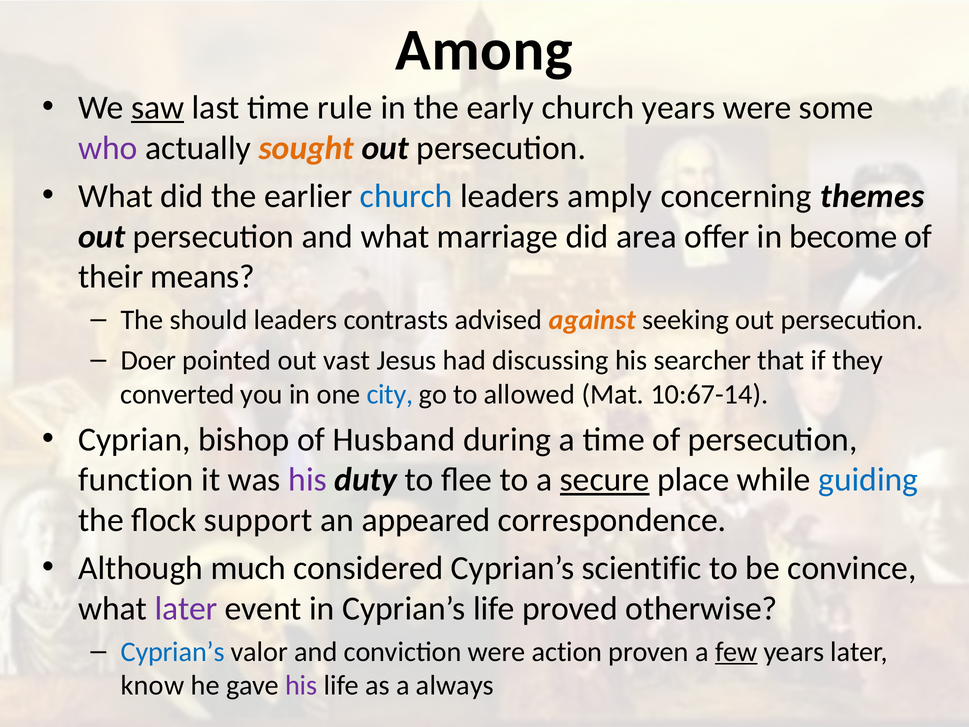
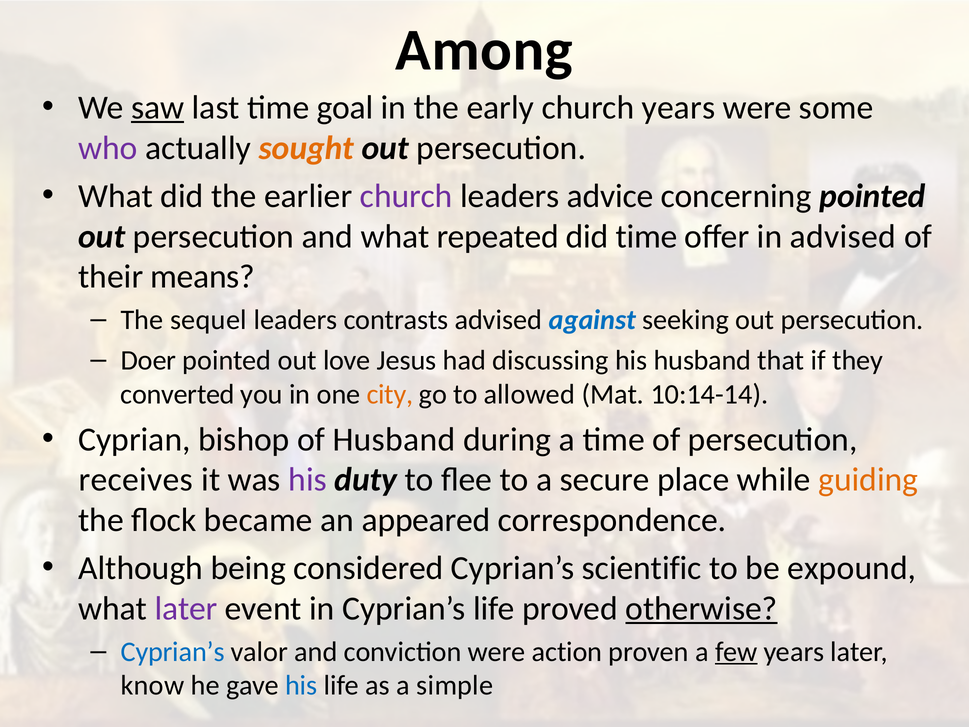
rule: rule -> goal (345, 108)
church colour: blue -> purple (406, 196)
amply: amply -> advice (610, 196)
concerning themes: themes -> pointed (873, 196)
marriage: marriage -> repeated (498, 236)
did area: area -> time (647, 236)
in become: become -> advised (843, 236)
should: should -> sequel (208, 320)
against colour: orange -> blue (592, 320)
vast: vast -> love (347, 360)
his searcher: searcher -> husband (703, 360)
city colour: blue -> orange (390, 394)
10:67-14: 10:67-14 -> 10:14-14 (709, 394)
function: function -> receives (136, 480)
secure underline: present -> none (605, 480)
guiding colour: blue -> orange (868, 480)
support: support -> became (258, 520)
much: much -> being (248, 568)
convince: convince -> expound (852, 568)
otherwise underline: none -> present (701, 608)
his colour: purple -> blue (301, 685)
always: always -> simple (455, 685)
